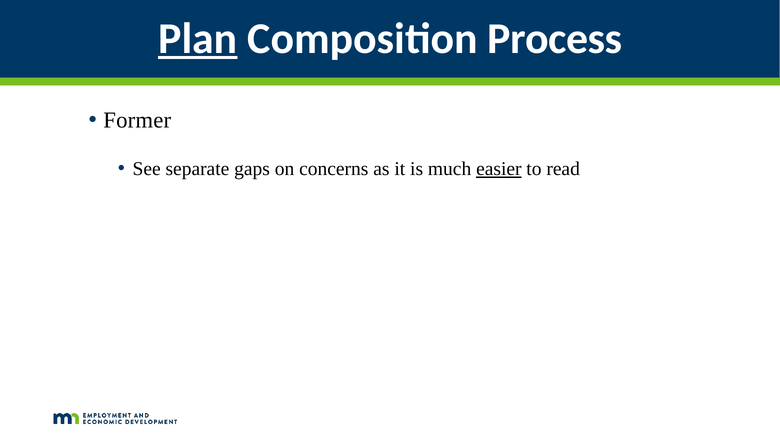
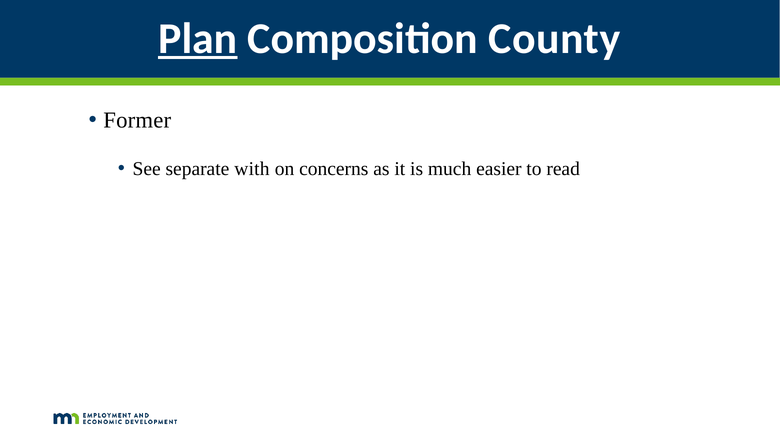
Process: Process -> County (554, 39)
gaps: gaps -> with (252, 169)
easier underline: present -> none (499, 169)
